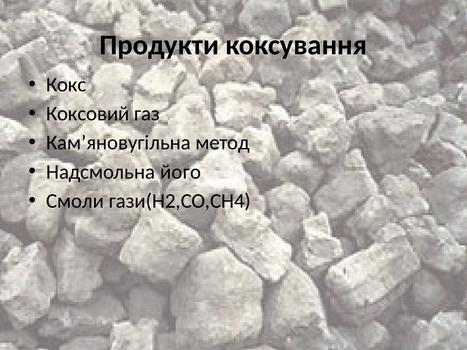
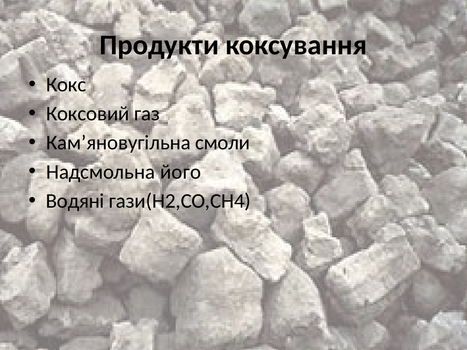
метод: метод -> смоли (223, 143)
Смоли: Смоли -> Водяні (75, 201)
